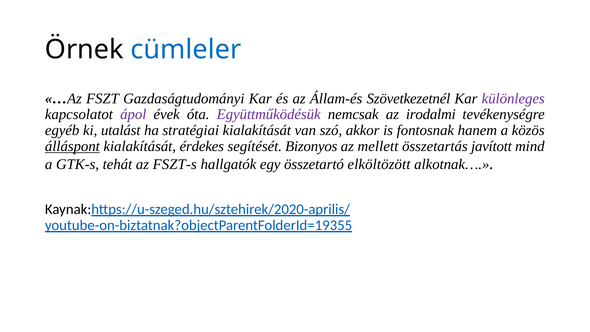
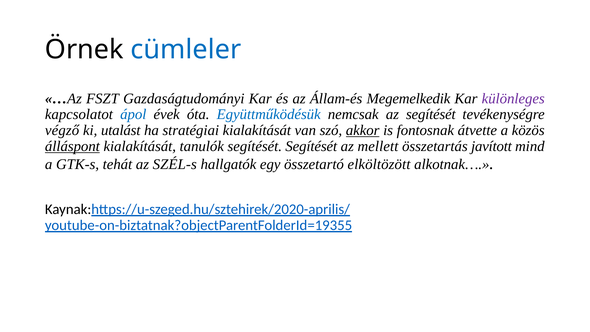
Szövetkezetnél: Szövetkezetnél -> Megemelkedik (408, 98)
ápol colour: purple -> blue (133, 114)
Együttműködésük colour: purple -> blue (269, 114)
az irodalmi: irodalmi -> segítését (431, 114)
egyéb: egyéb -> végző (62, 130)
akkor underline: none -> present (363, 130)
hanem: hanem -> átvette (477, 130)
érdekes: érdekes -> tanulók (202, 146)
segítését Bizonyos: Bizonyos -> Segítését (311, 146)
FSZT-s: FSZT-s -> SZÉL-s (175, 164)
